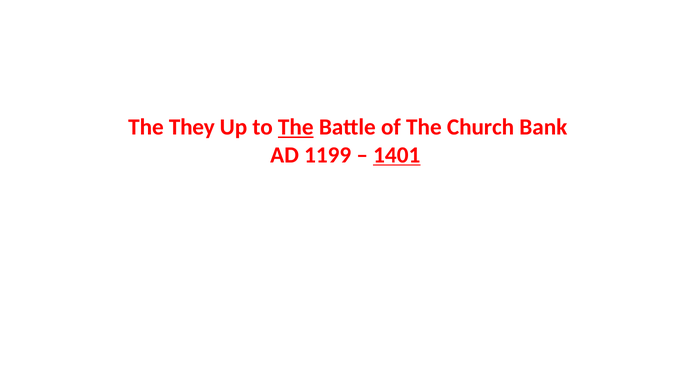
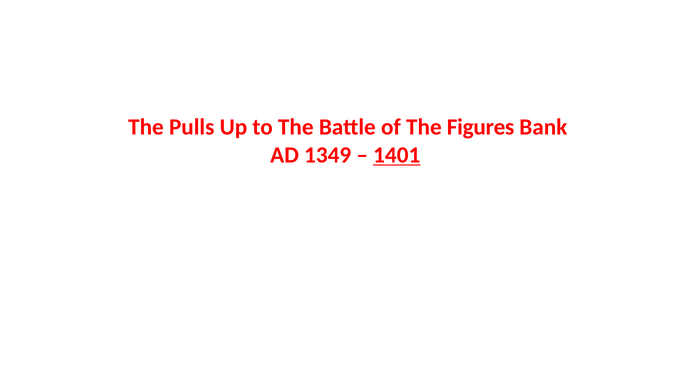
They: They -> Pulls (192, 127)
The underline: present -> none (296, 127)
Church: Church -> Figures (481, 127)
1199: 1199 -> 1349 (328, 155)
